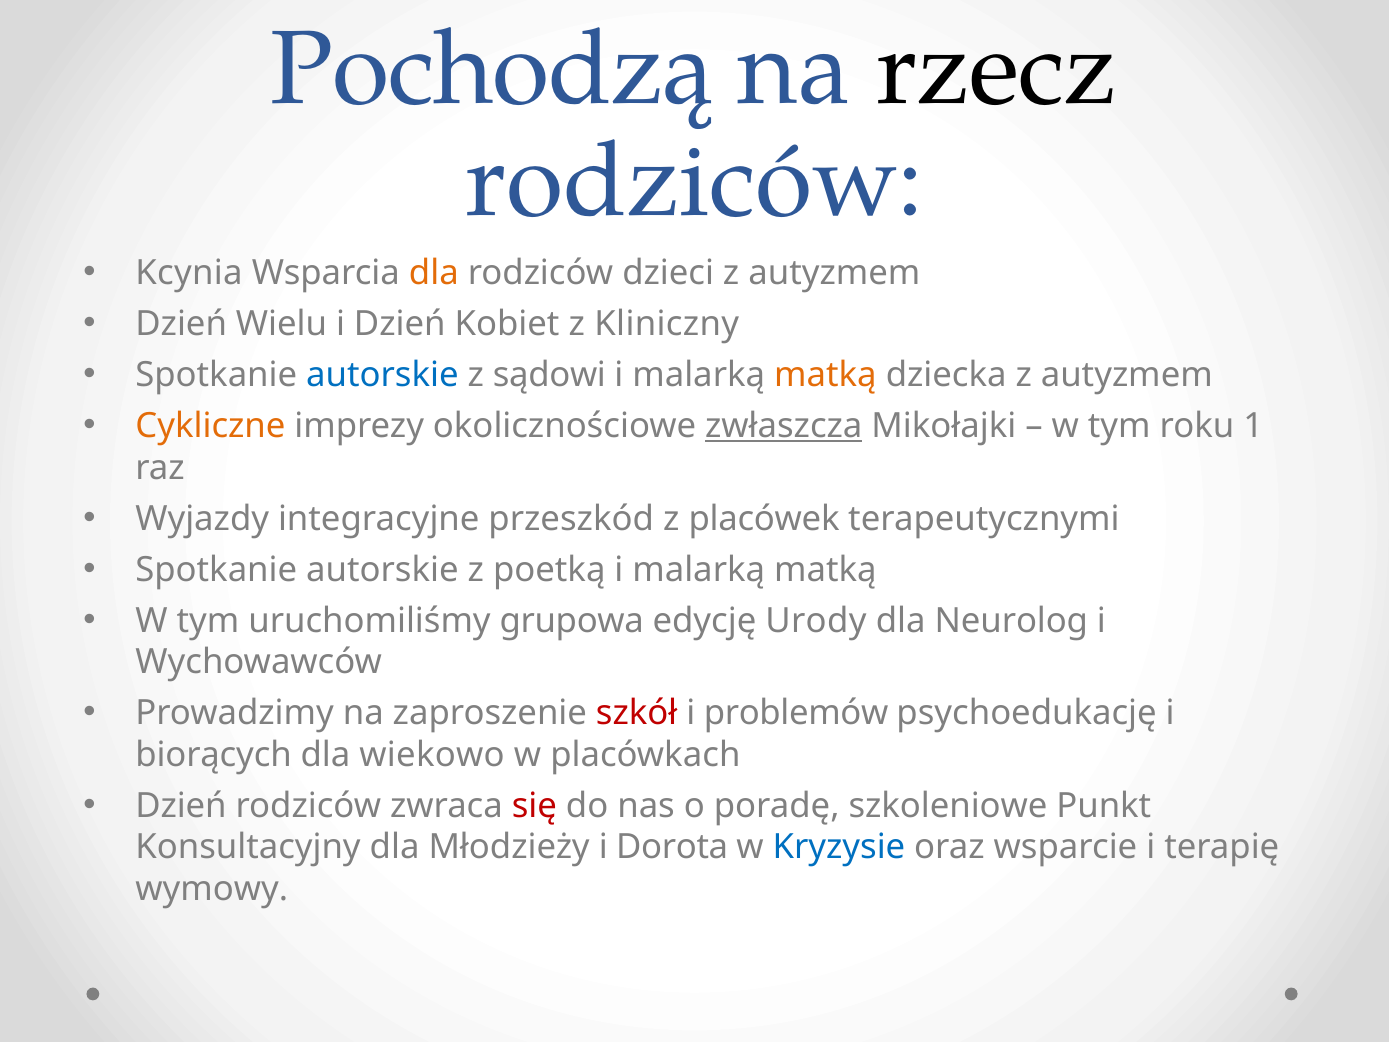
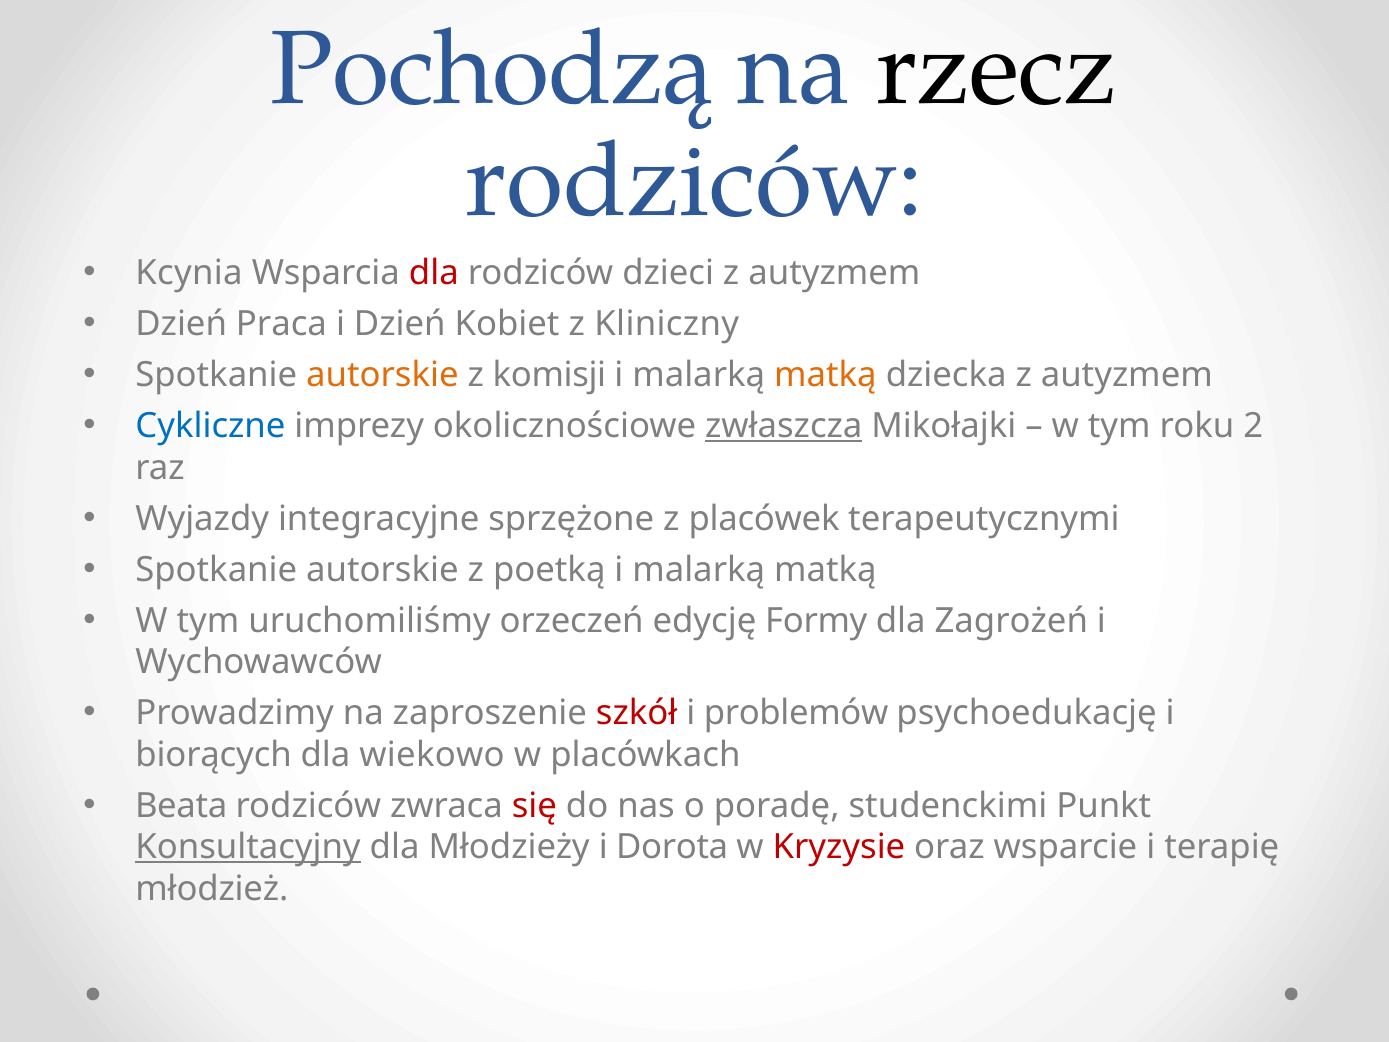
dla colour: orange -> red (434, 273)
Wielu: Wielu -> Praca (281, 324)
autorskie colour: blue -> orange (382, 375)
sądowi: sądowi -> komisji (549, 375)
Cykliczne colour: orange -> blue (210, 426)
1: 1 -> 2 (1253, 426)
przeszkód: przeszkód -> sprzężone (571, 519)
grupowa: grupowa -> orzeczeń (572, 620)
Urody: Urody -> Formy (816, 620)
Neurolog: Neurolog -> Zagrożeń (1011, 620)
Dzień: Dzień -> Beata (181, 806)
szkoleniowe: szkoleniowe -> studenckimi (948, 806)
Konsultacyjny underline: none -> present (248, 847)
Kryzysie colour: blue -> red (839, 847)
wymowy: wymowy -> młodzież (212, 889)
